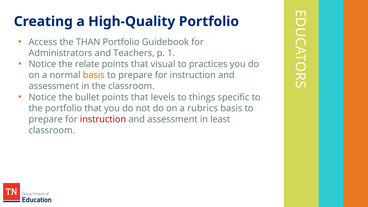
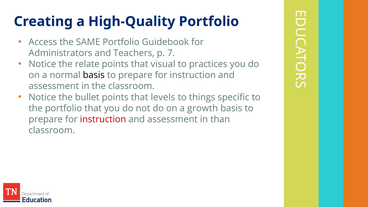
THAN: THAN -> SAME (88, 42)
1: 1 -> 7 (171, 53)
basis colour: orange -> black (94, 75)
rubrics: rubrics -> growth (203, 108)
least: least -> than (220, 119)
